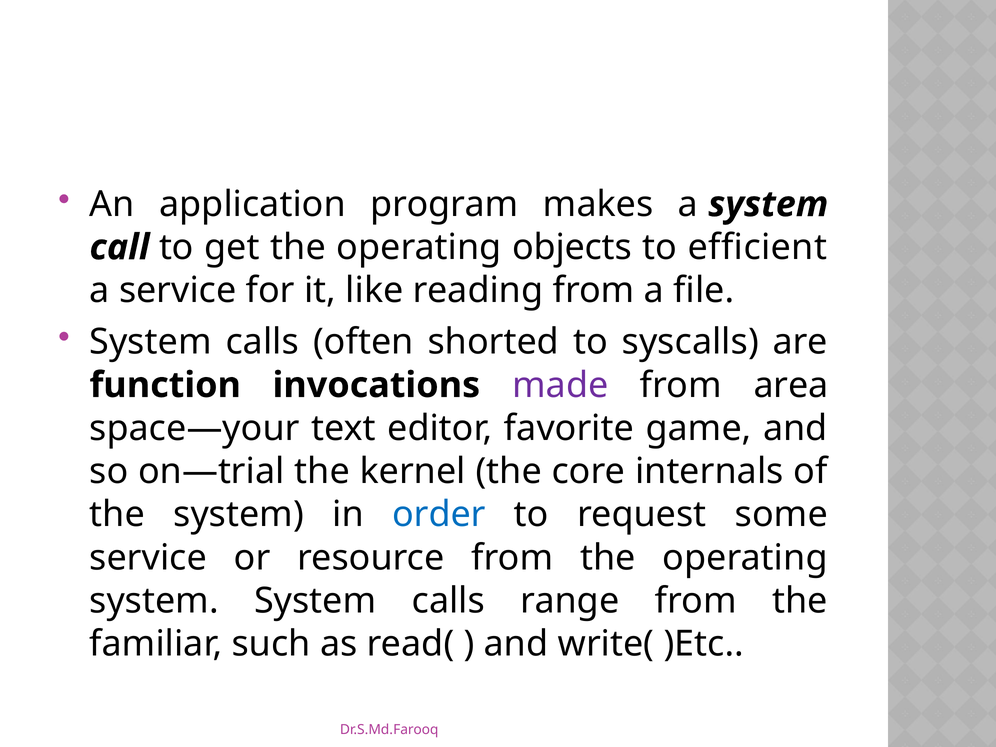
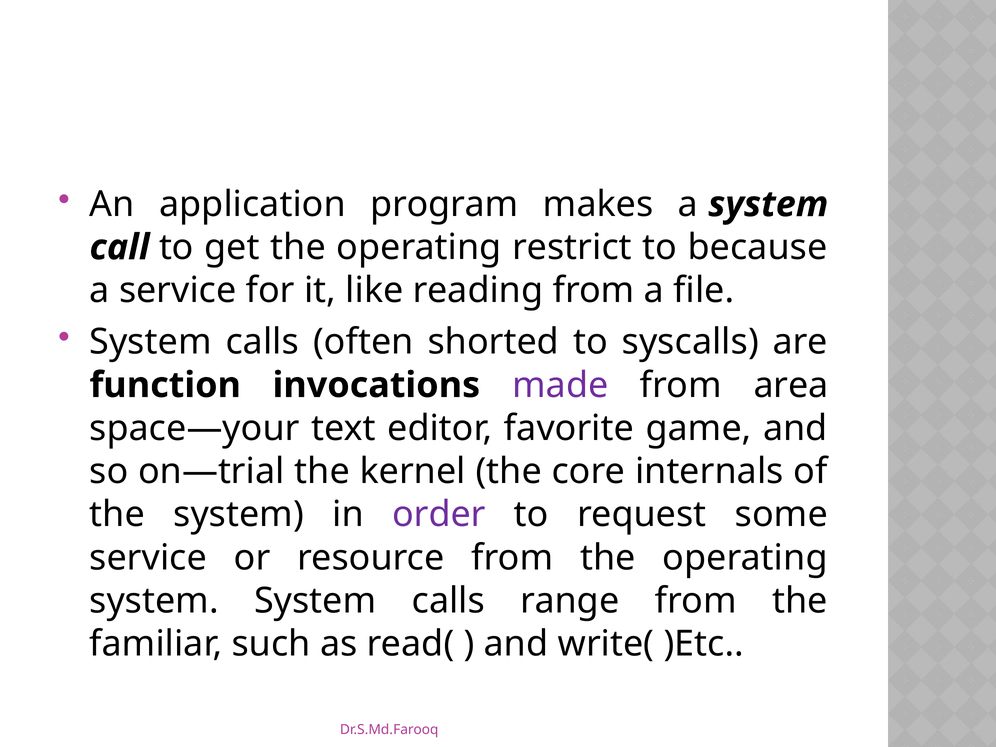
objects: objects -> restrict (572, 247)
efficient: efficient -> because (758, 247)
order colour: blue -> purple (439, 515)
